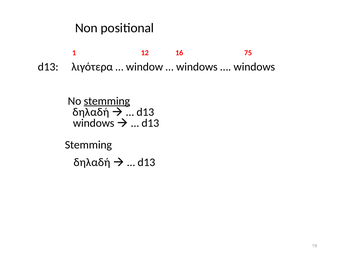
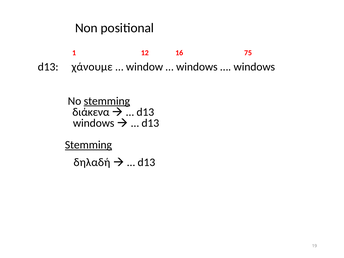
λιγότερα: λιγότερα -> χάνουμε (92, 67)
δηλαδή: δηλαδή -> διάκενα (91, 112)
Stemming underline: none -> present (88, 145)
